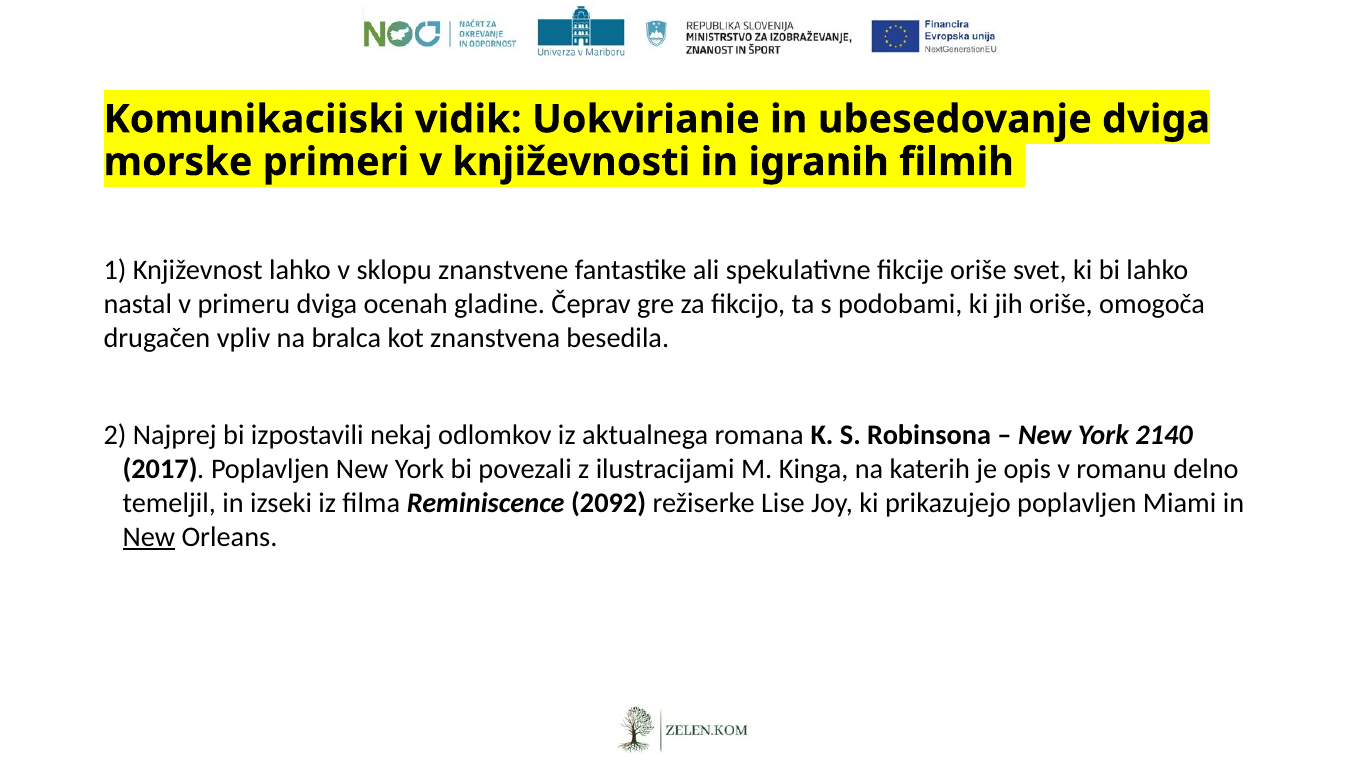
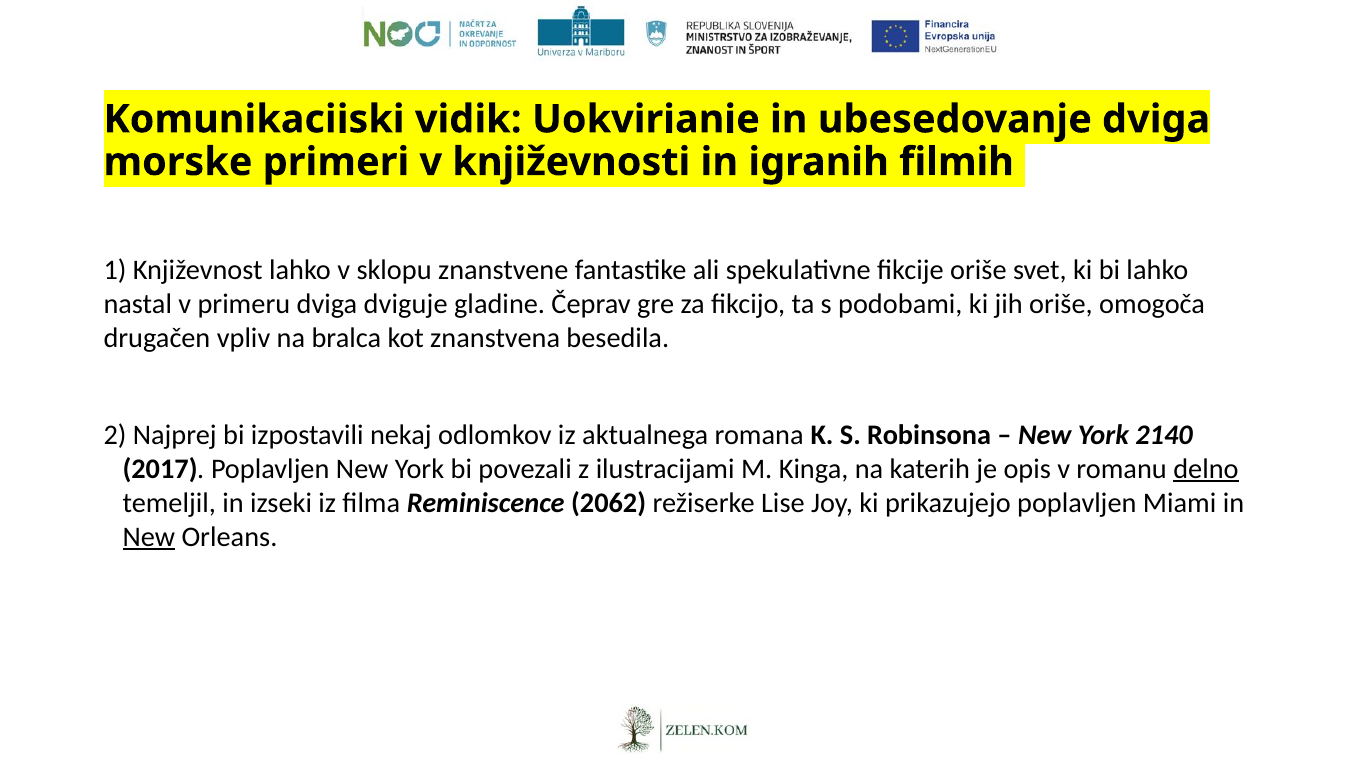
ocenah: ocenah -> dviguje (406, 304)
delno underline: none -> present (1206, 469)
2092: 2092 -> 2062 (609, 503)
